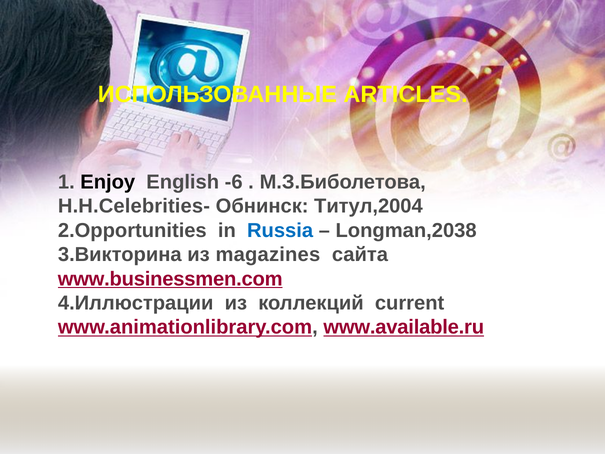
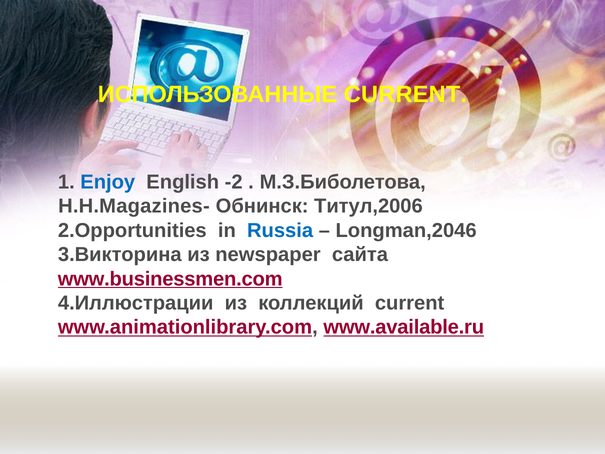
ИСПОЛЬЗОВАННЫЕ ARTICLES: ARTICLES -> CURRENT (405, 94)
Enjoy colour: black -> blue (108, 182)
-6: -6 -> -2 (234, 182)
Н.Н.Celebrities-: Н.Н.Celebrities- -> Н.Н.Magazines- (134, 206)
Титул,2004: Титул,2004 -> Титул,2006 (368, 206)
Longman,2038: Longman,2038 -> Longman,2046 (406, 230)
magazines: magazines -> newspaper (268, 254)
